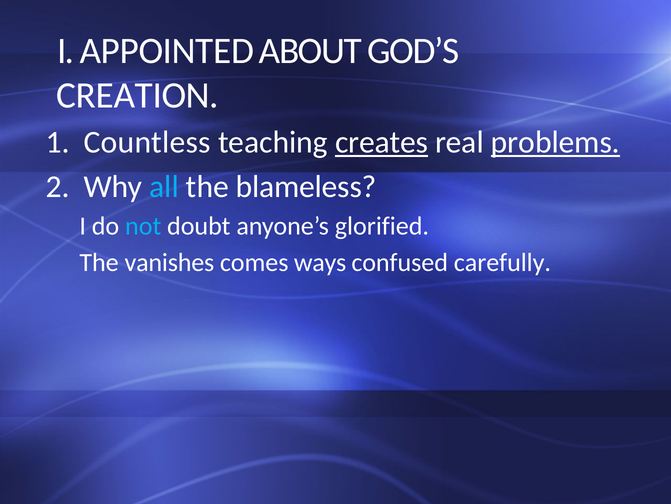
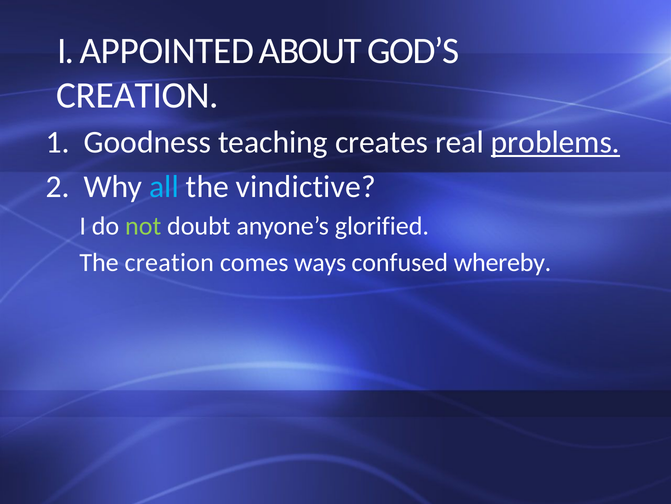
Countless: Countless -> Goodness (147, 142)
creates underline: present -> none (382, 142)
blameless: blameless -> vindictive (306, 186)
not colour: light blue -> light green (143, 226)
The vanishes: vanishes -> creation (169, 262)
carefully: carefully -> whereby (503, 262)
